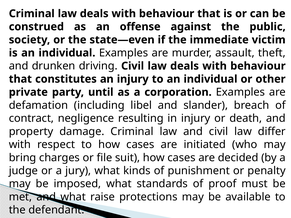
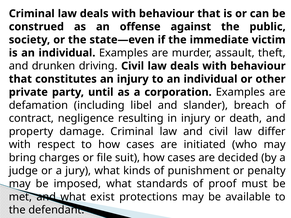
raise: raise -> exist (102, 197)
